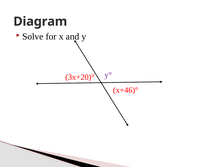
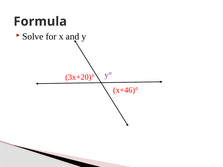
Diagram: Diagram -> Formula (40, 22)
